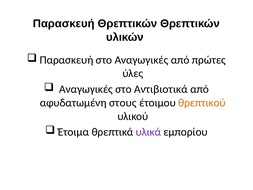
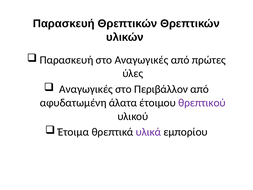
Αντιβιοτικά: Αντιβιοτικά -> Περιβάλλον (161, 89)
στους: στους -> άλατα (123, 103)
θρεπτικού colour: orange -> purple (202, 103)
